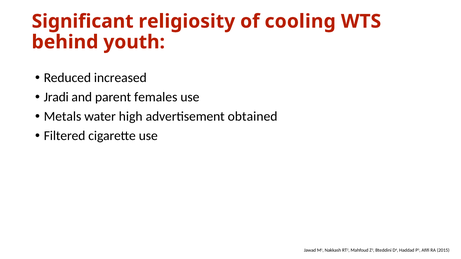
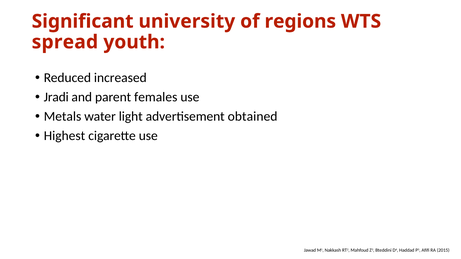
religiosity: religiosity -> university (187, 21)
cooling: cooling -> regions (300, 21)
behind: behind -> spread (65, 42)
high: high -> light (131, 117)
Filtered: Filtered -> Highest (65, 136)
